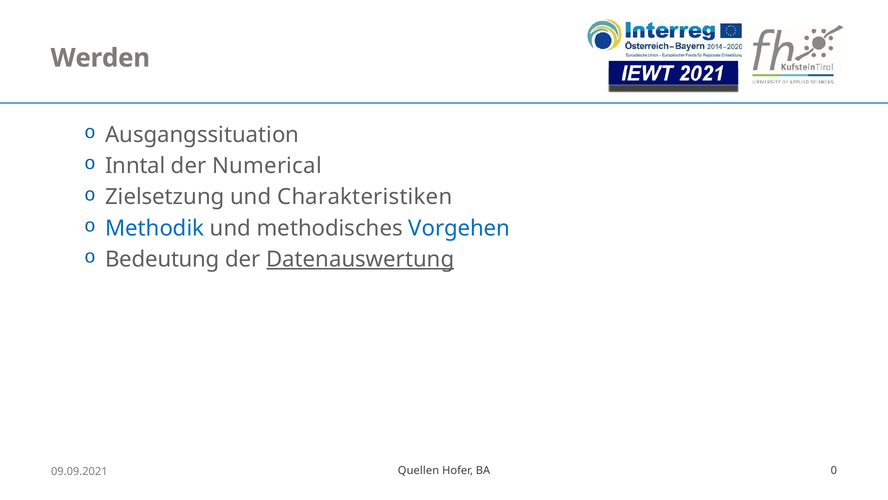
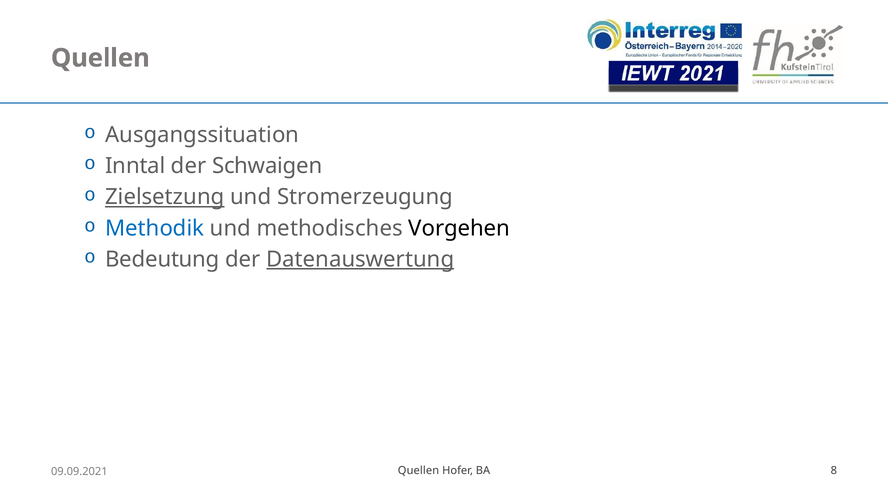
Werden: Werden -> Quellen (100, 58)
Numerical: Numerical -> Schwaigen (267, 166)
Zielsetzung underline: none -> present (165, 197)
Charakteristiken: Charakteristiken -> Stromerzeugung (365, 197)
Vorgehen colour: blue -> black (459, 228)
0: 0 -> 8 (834, 470)
